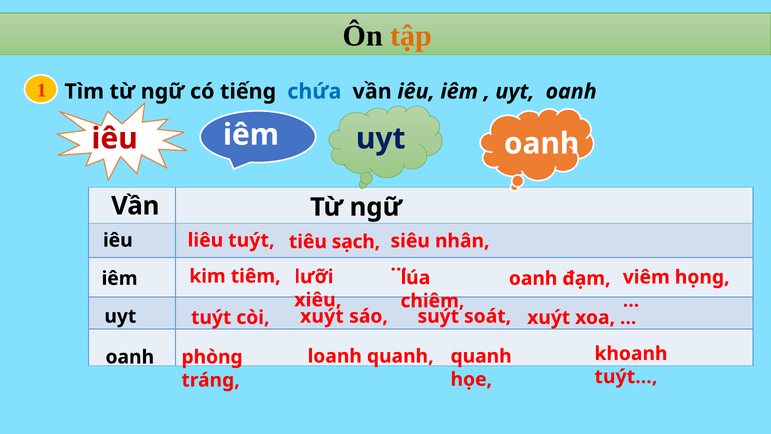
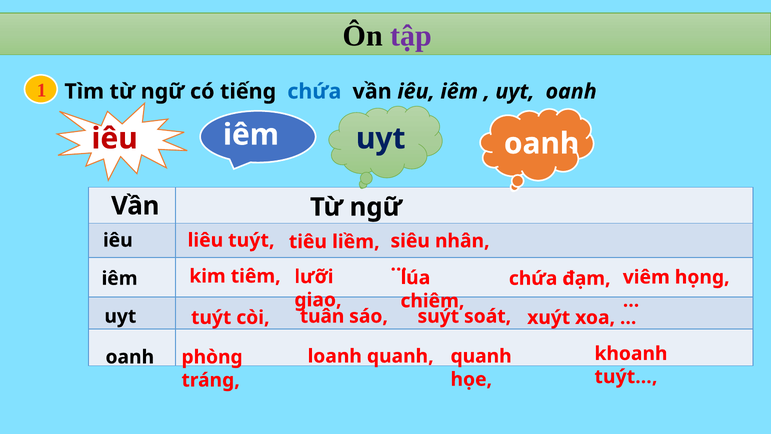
tập colour: orange -> purple (411, 36)
sạch: sạch -> liềm (356, 242)
iêm oanh: oanh -> chứa (533, 278)
xiêu: xiêu -> giao (318, 300)
xuýt: xuýt -> tuân (322, 316)
